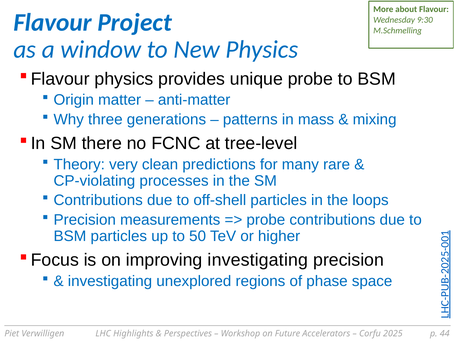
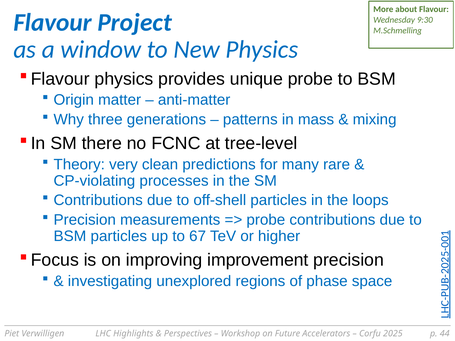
50: 50 -> 67 (198, 236)
improving investigating: investigating -> improvement (258, 260)
